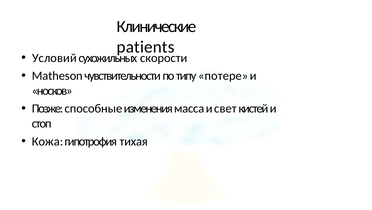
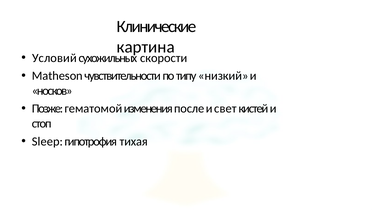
patients: patients -> картина (146, 47)
потере: потере -> низкий (223, 76)
способные: способные -> гематомой (93, 108)
масса: масса -> после (189, 108)
Кожа: Кожа -> Sleep (47, 141)
